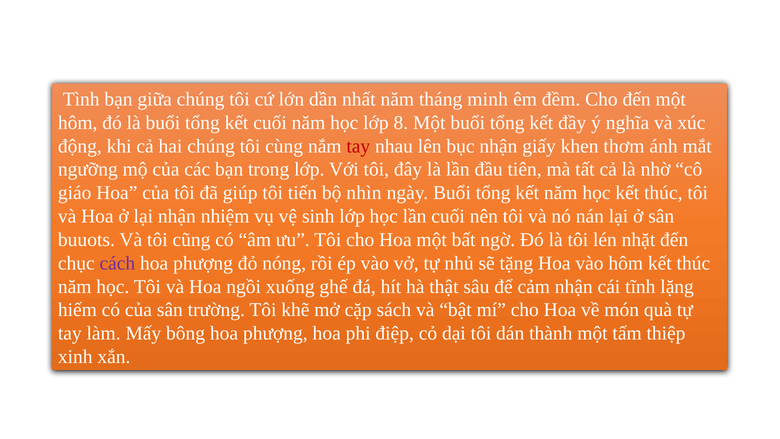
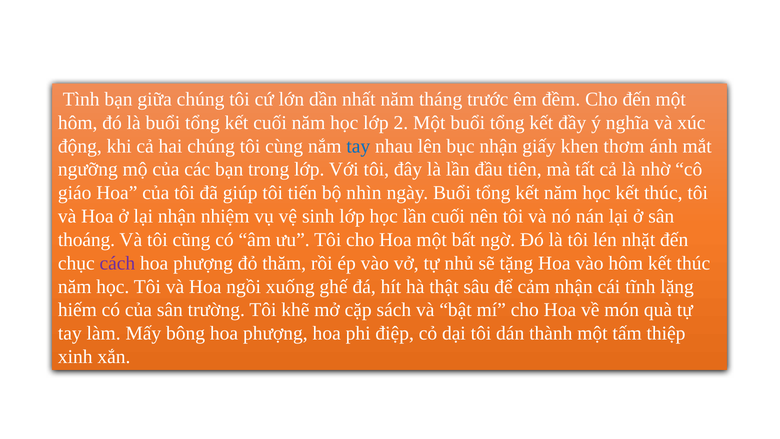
minh: minh -> trước (488, 99)
8: 8 -> 2 (401, 123)
tay colour: red -> blue (358, 146)
buuots: buuots -> thoáng (87, 240)
nóng: nóng -> thăm (284, 263)
